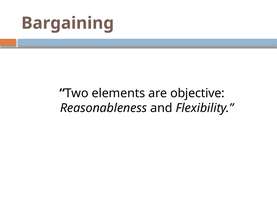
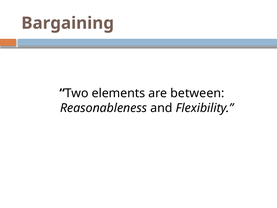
objective: objective -> between (197, 93)
